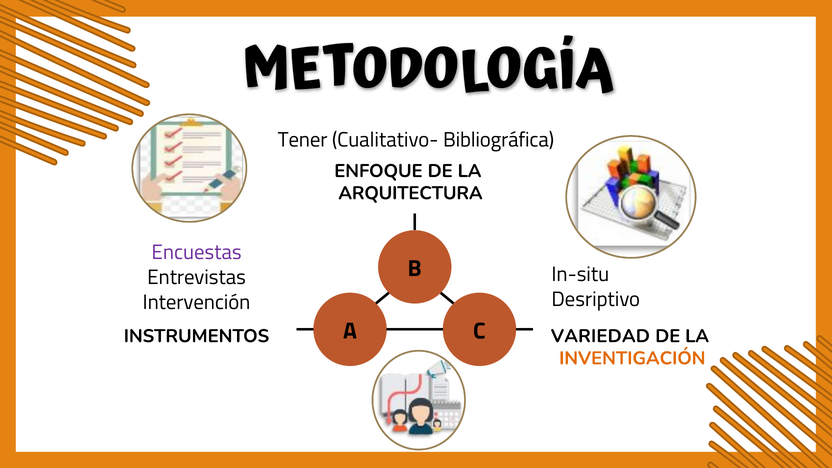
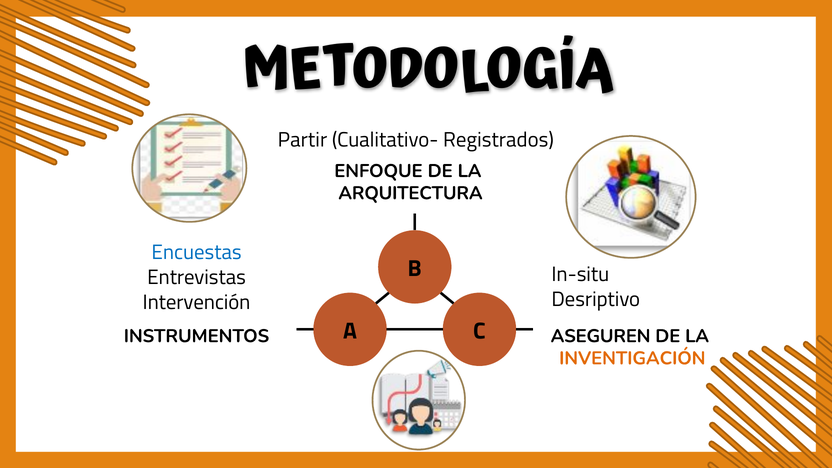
Tener: Tener -> Partir (302, 140)
Bibliográfica: Bibliográfica -> Registrados (498, 140)
Encuestas colour: purple -> blue (197, 252)
VARIEDAD: VARIEDAD -> ASEGUREN (601, 336)
